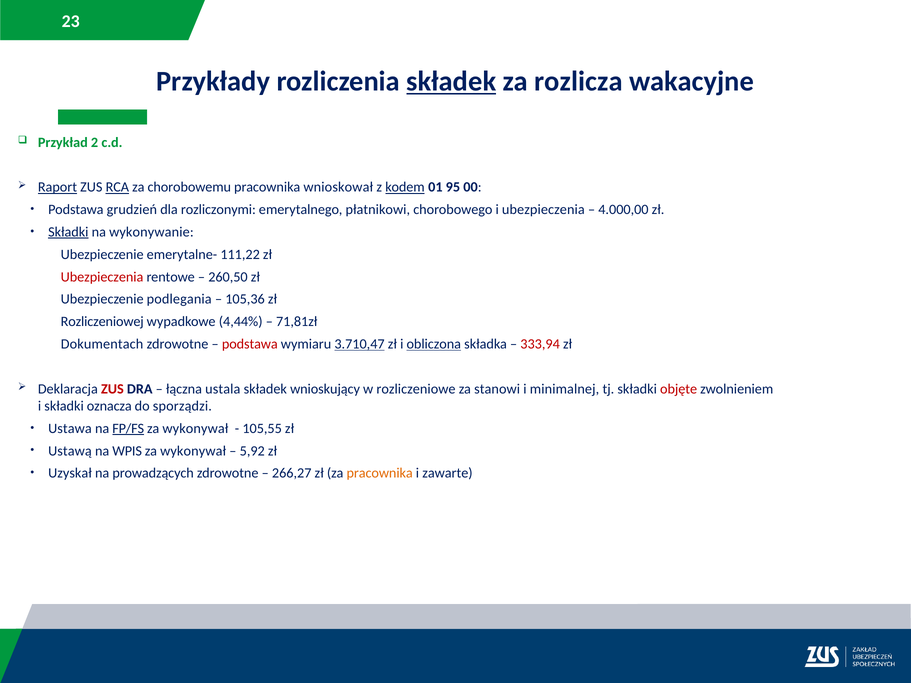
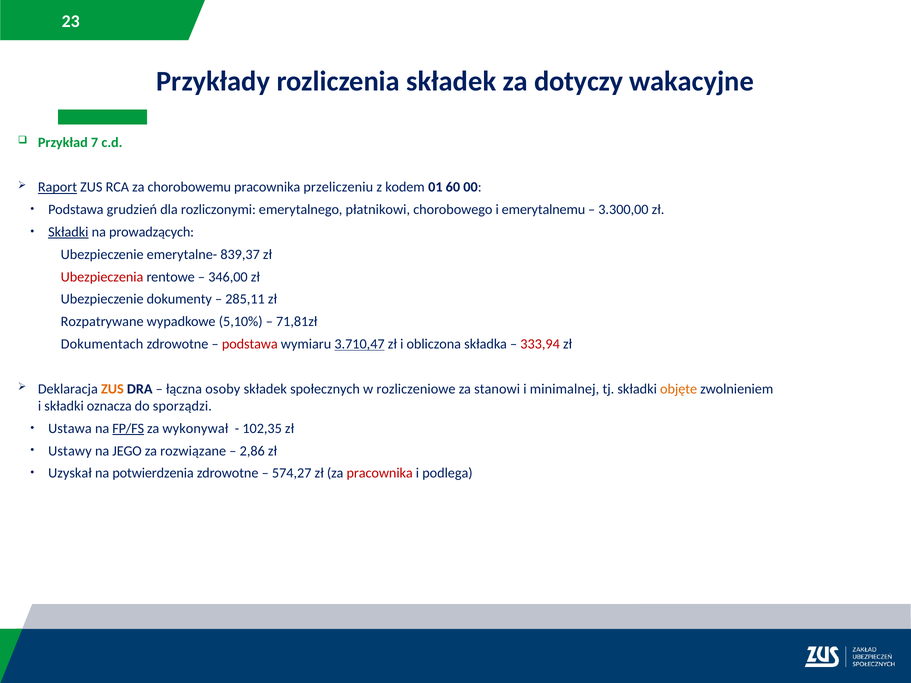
składek underline: present -> none (451, 81)
rozlicza: rozlicza -> dotyczy (579, 81)
2: 2 -> 7 (95, 142)
RCA underline: present -> none (117, 187)
wnioskował: wnioskował -> przeliczeniu (338, 187)
kodem underline: present -> none (405, 187)
95: 95 -> 60 (453, 187)
i ubezpieczenia: ubezpieczenia -> emerytalnemu (543, 210)
4.000,00: 4.000,00 -> 3.300,00 (623, 210)
wykonywanie: wykonywanie -> prowadzących (152, 232)
111,22: 111,22 -> 839,37 (240, 255)
260,50: 260,50 -> 346,00 (228, 277)
podlegania: podlegania -> dokumenty (179, 299)
105,36: 105,36 -> 285,11 (245, 299)
Rozliczeniowej: Rozliczeniowej -> Rozpatrywane (102, 322)
4,44%: 4,44% -> 5,10% (241, 322)
obliczona underline: present -> none (434, 344)
ZUS colour: red -> orange (112, 389)
ustala: ustala -> osoby (223, 389)
wnioskujący: wnioskujący -> społecznych (325, 389)
objęte colour: red -> orange (679, 389)
105,55: 105,55 -> 102,35 (262, 429)
Ustawą: Ustawą -> Ustawy (70, 451)
WPIS: WPIS -> JEGO (127, 451)
wykonywał: wykonywał -> rozwiązane (193, 451)
5,92: 5,92 -> 2,86 (252, 451)
prowadzących: prowadzących -> potwierdzenia (153, 473)
266,27: 266,27 -> 574,27 (292, 473)
pracownika colour: orange -> red (380, 473)
zawarte: zawarte -> podlega (447, 473)
